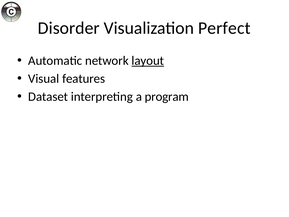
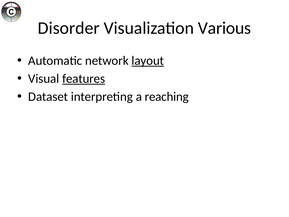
Perfect: Perfect -> Various (225, 28)
features underline: none -> present (84, 79)
program: program -> reaching (167, 97)
